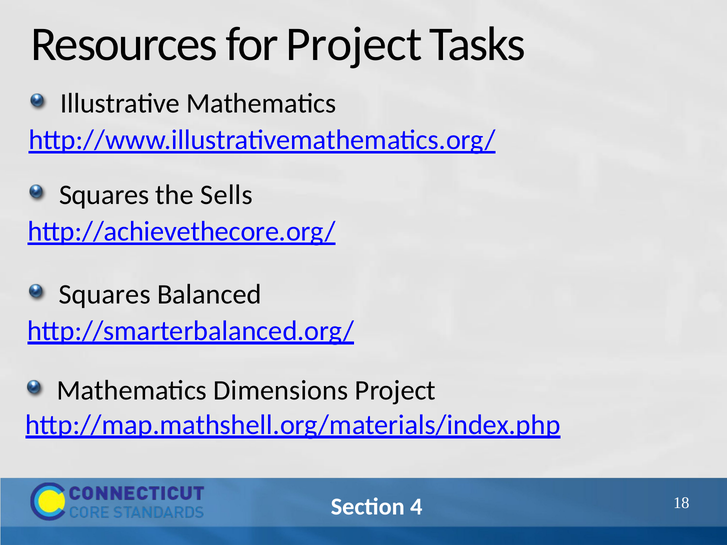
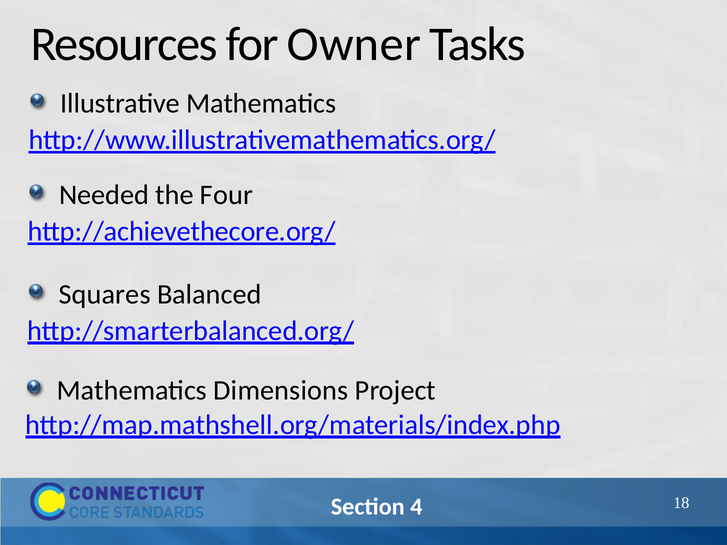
for Project: Project -> Owner (354, 44)
Squares: Squares -> Needed (104, 195)
Sells: Sells -> Four (227, 195)
